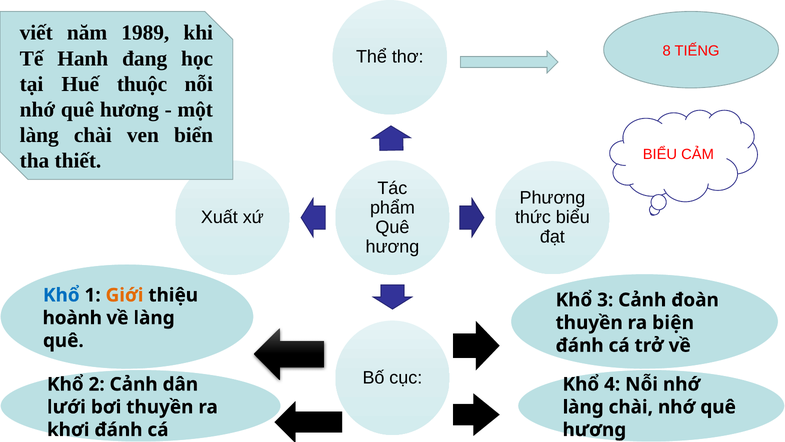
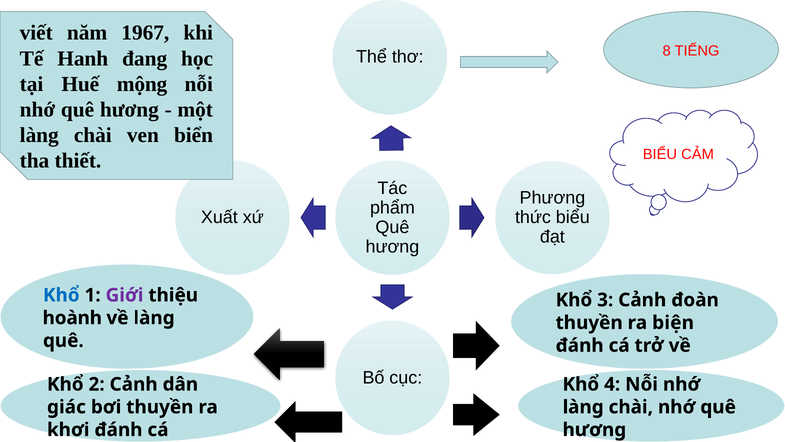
1989: 1989 -> 1967 (145, 33)
thuộc: thuộc -> mộng (142, 84)
Giới colour: orange -> purple (125, 295)
lưới: lưới -> giác (66, 407)
